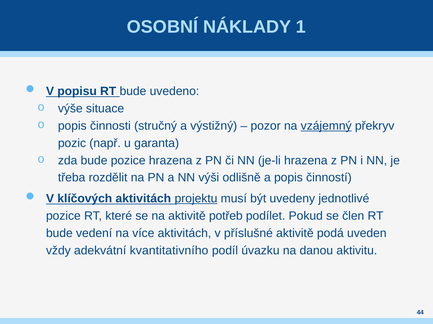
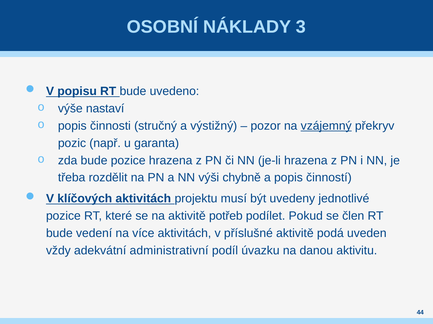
1: 1 -> 3 (301, 27)
situace: situace -> nastaví (105, 109)
odlišně: odlišně -> chybně (242, 178)
projektu underline: present -> none (196, 199)
kvantitativního: kvantitativního -> administrativní (169, 251)
